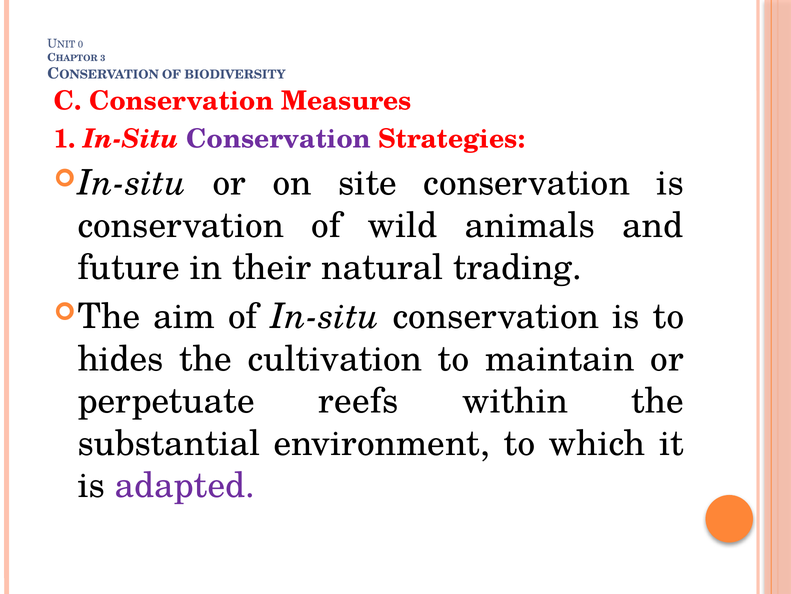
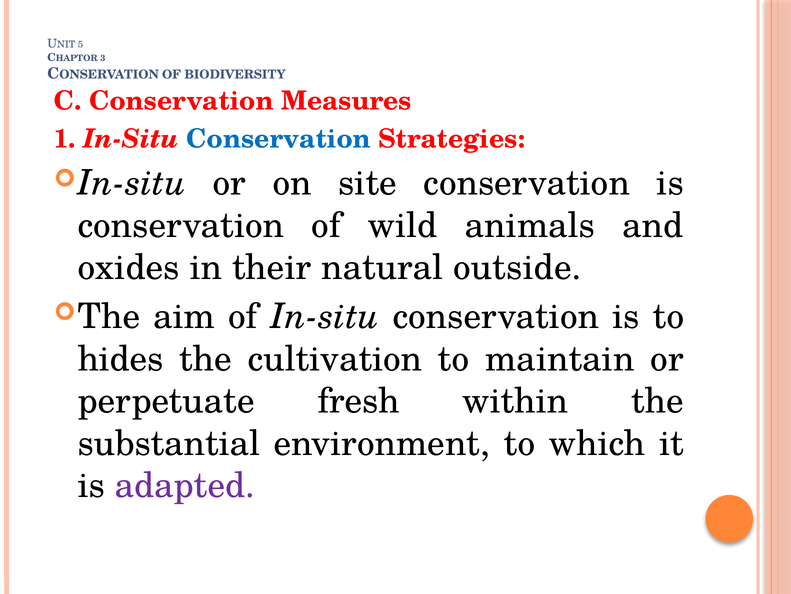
0: 0 -> 5 (80, 44)
Conservation colour: purple -> blue (279, 139)
future: future -> oxides (129, 268)
trading: trading -> outside (517, 268)
reefs: reefs -> fresh (359, 401)
